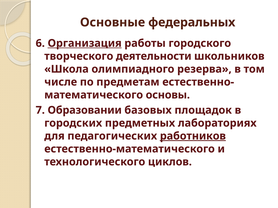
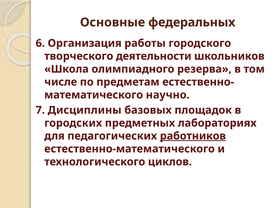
Организация underline: present -> none (85, 43)
основы: основы -> научно (168, 95)
Образовании: Образовании -> Дисциплины (85, 110)
